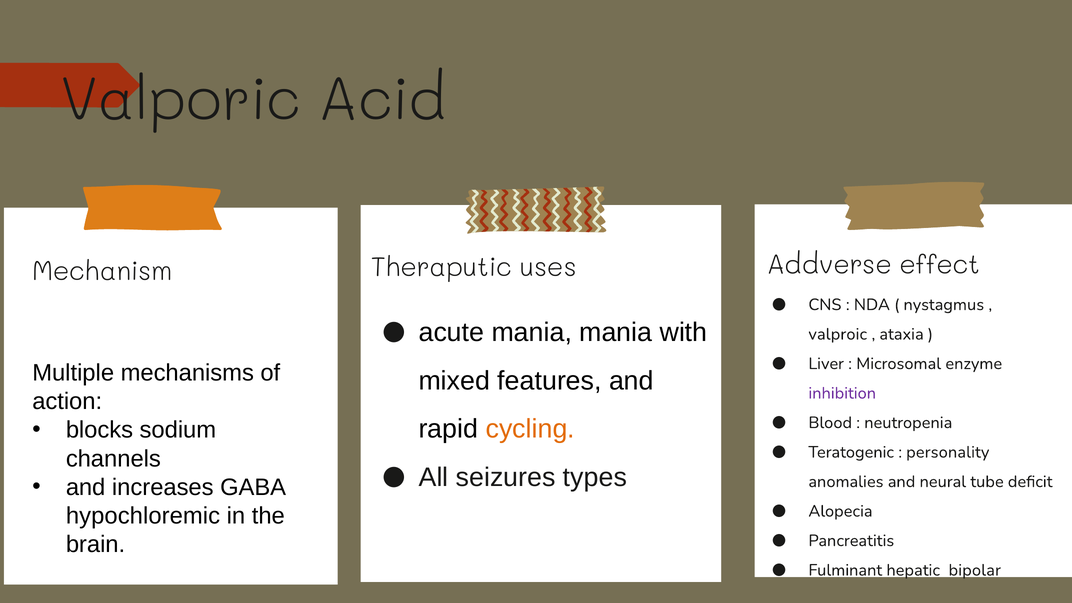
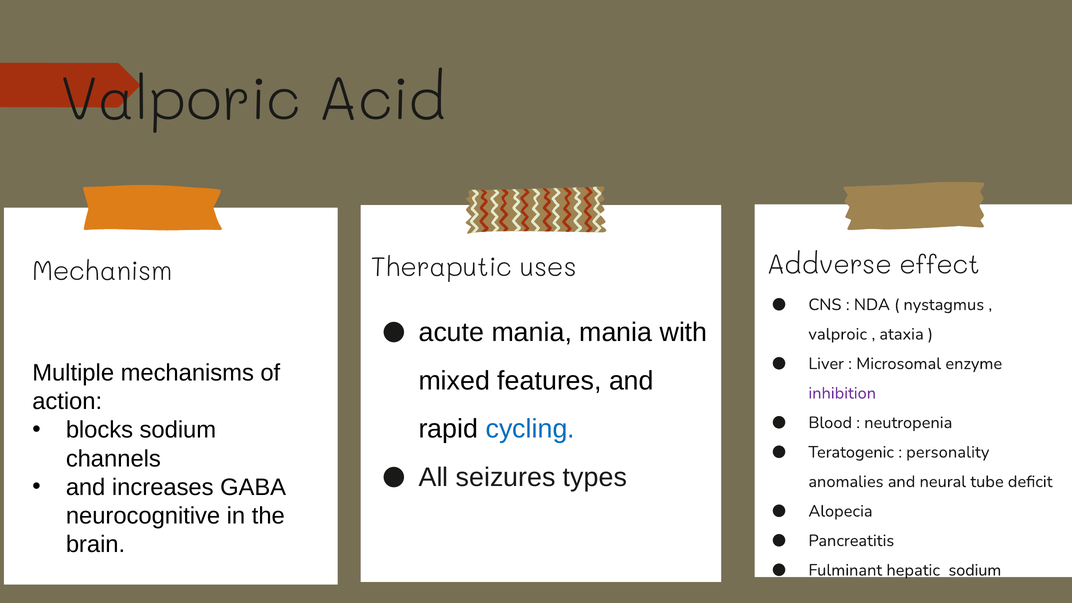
cycling colour: orange -> blue (530, 429)
hypochloremic: hypochloremic -> neurocognitive (143, 516)
hepatic bipolar: bipolar -> sodium (975, 570)
